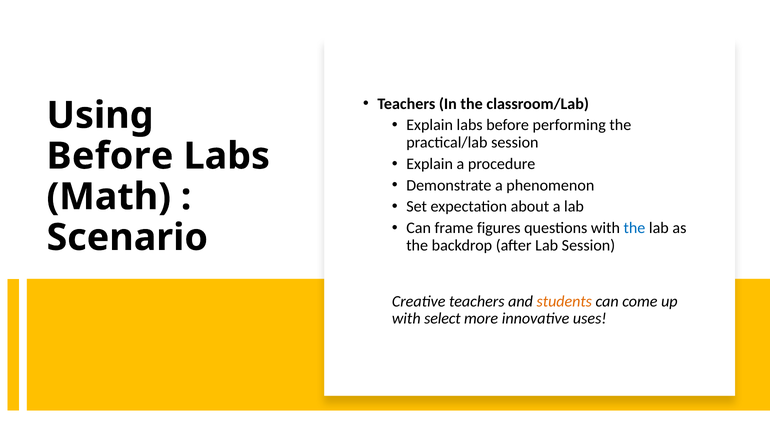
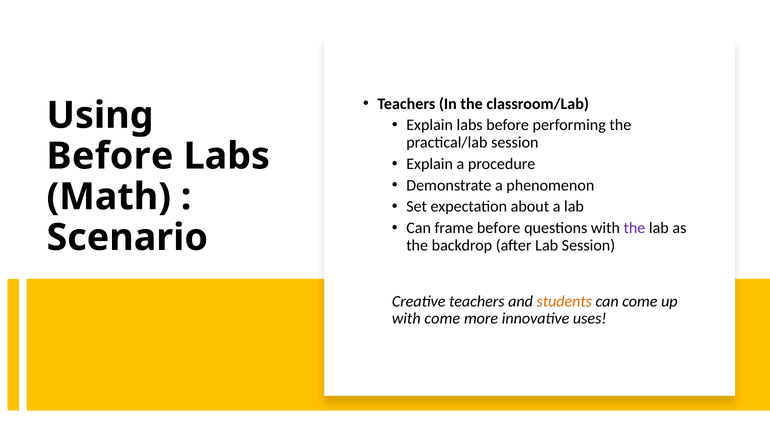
frame figures: figures -> before (499, 228)
the colour: blue -> purple (634, 228)
with select: select -> come (442, 319)
